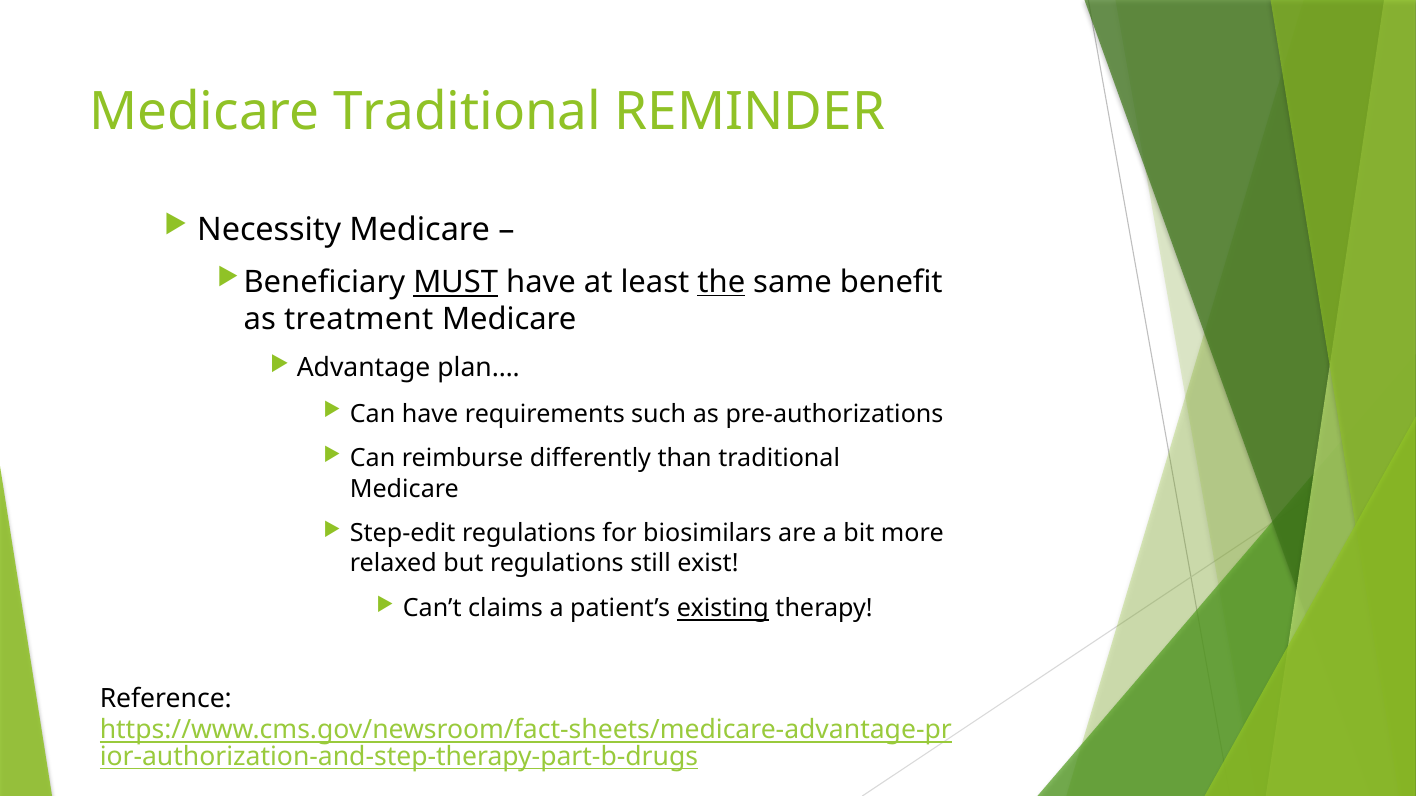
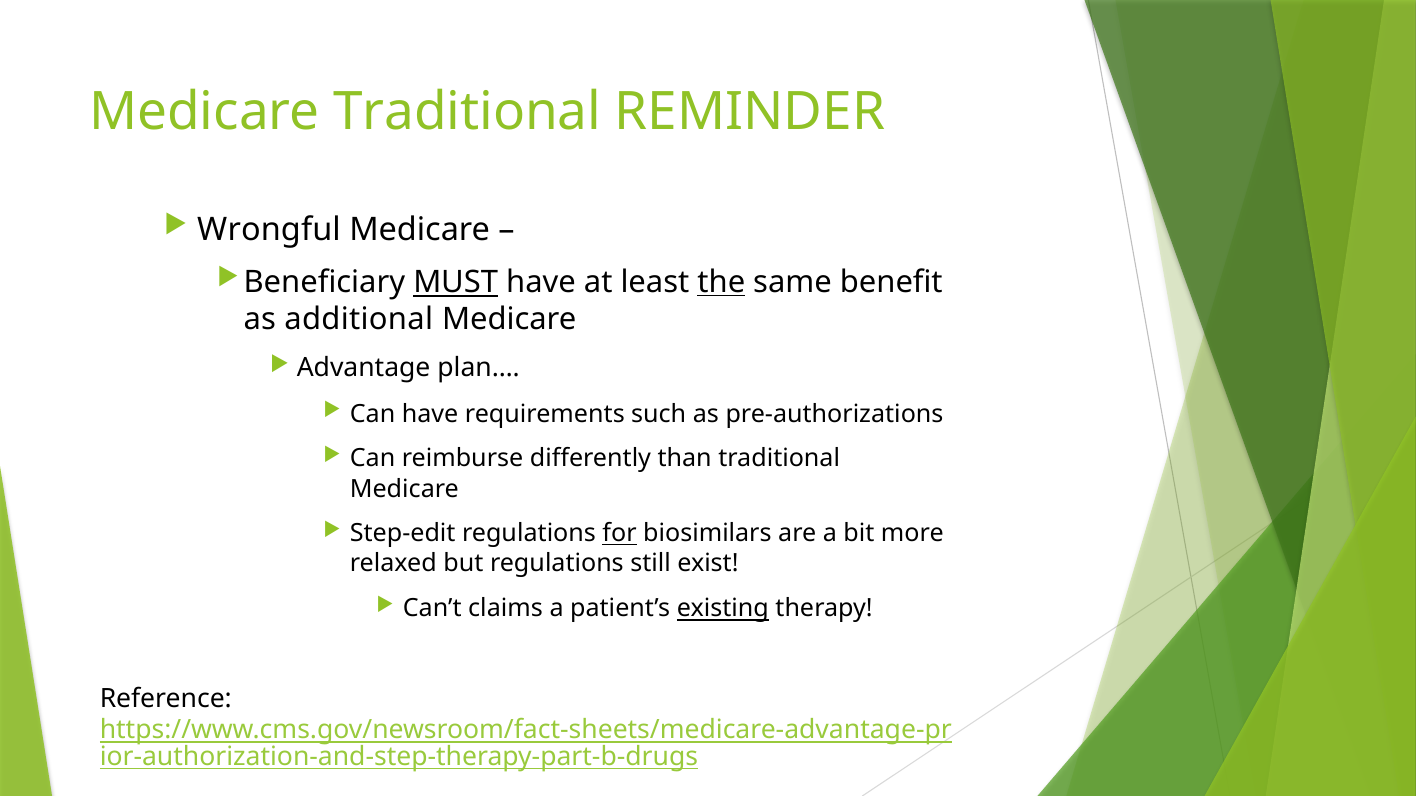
Necessity: Necessity -> Wrongful (269, 230)
treatment: treatment -> additional (359, 319)
for underline: none -> present (620, 534)
